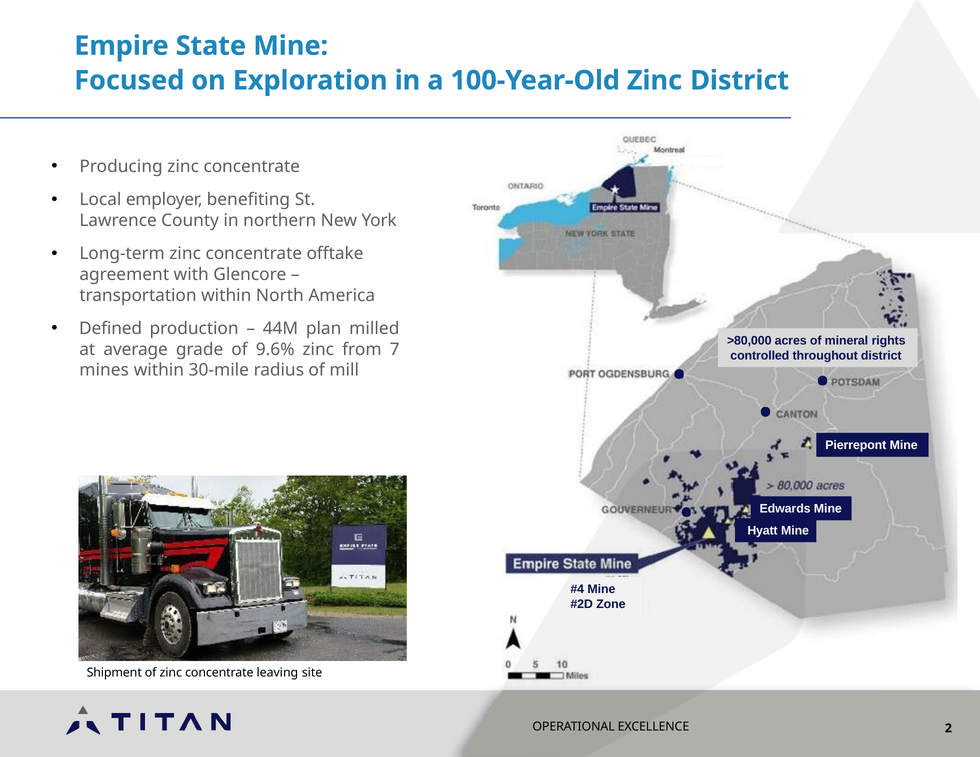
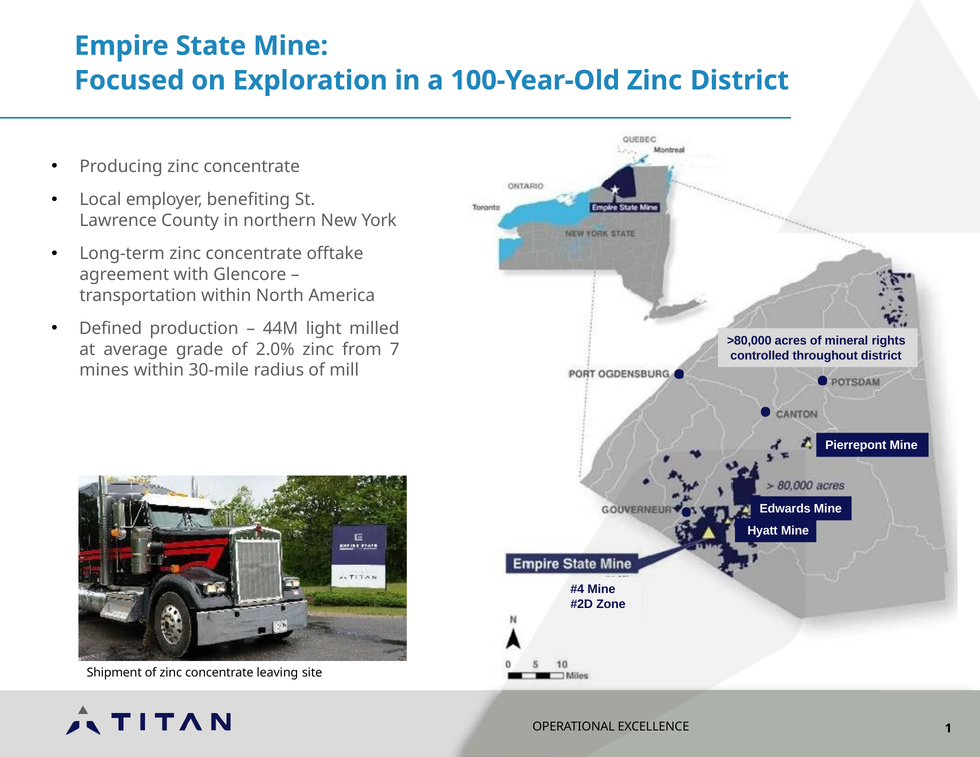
plan: plan -> light (324, 329)
9.6%: 9.6% -> 2.0% (275, 349)
2: 2 -> 1 (948, 728)
